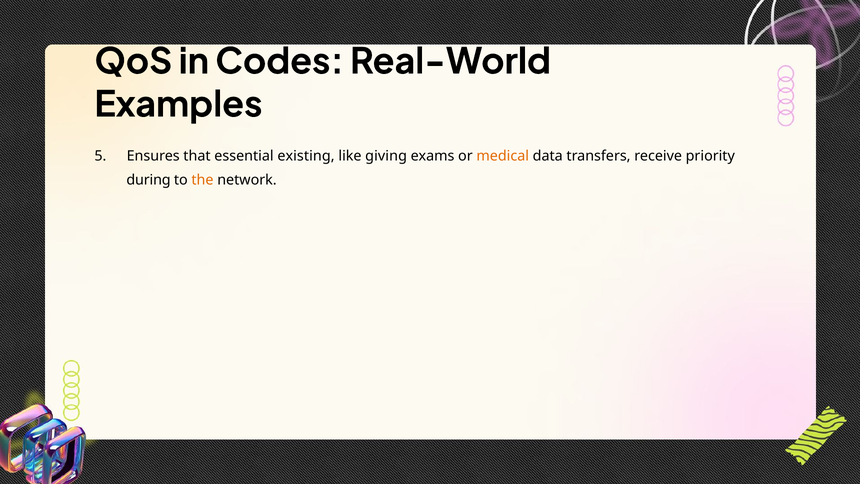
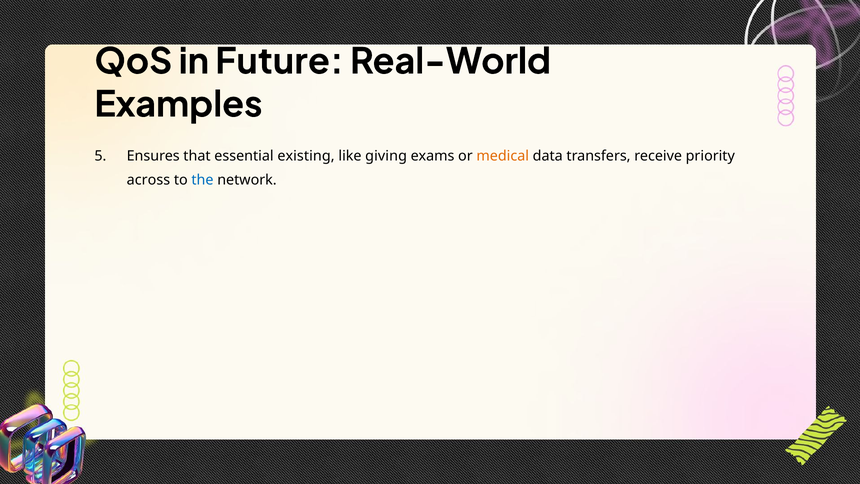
Codes: Codes -> Future (279, 62)
during: during -> across (148, 180)
the colour: orange -> blue (202, 180)
